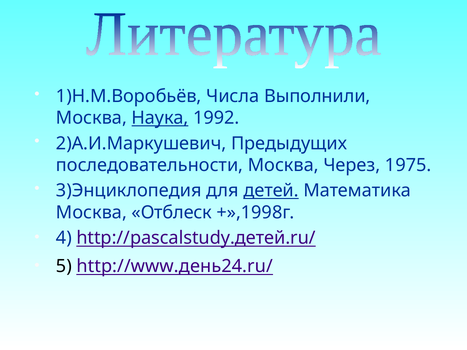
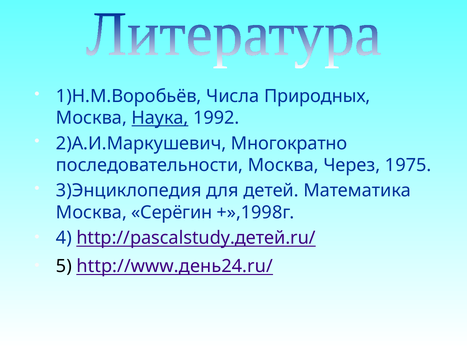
Выполнили: Выполнили -> Природных (317, 96)
Предыдущих: Предыдущих -> Многократно (289, 143)
детей underline: present -> none (271, 191)
Отблеск: Отблеск -> Серёгин (172, 213)
